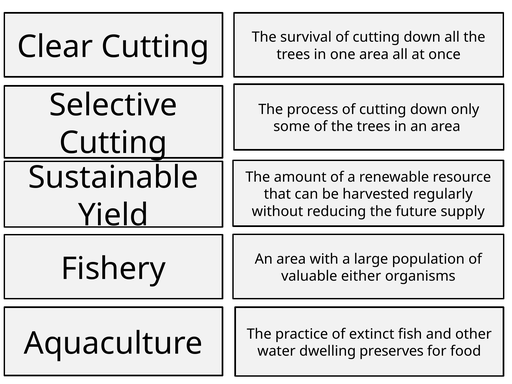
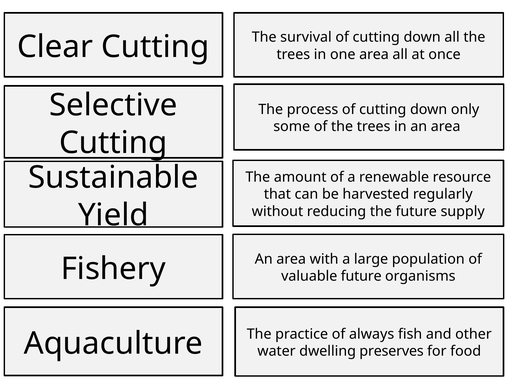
valuable either: either -> future (361, 276)
extinct: extinct -> always (372, 334)
